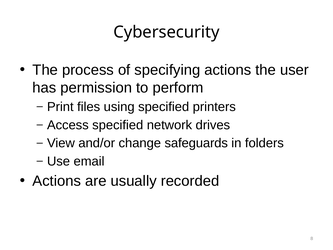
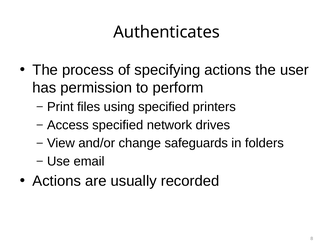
Cybersecurity: Cybersecurity -> Authenticates (167, 32)
